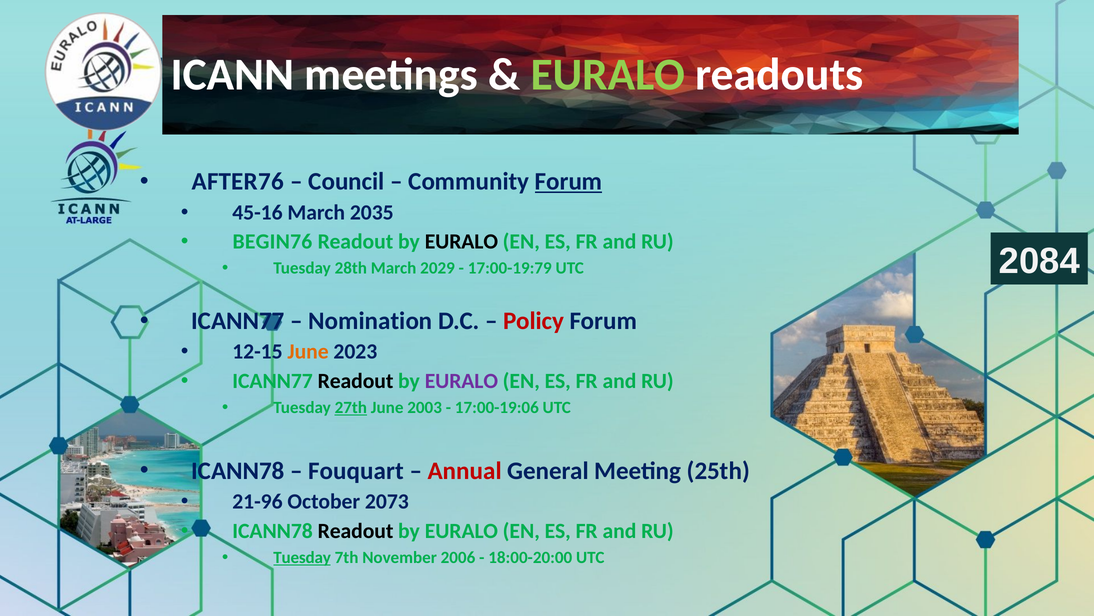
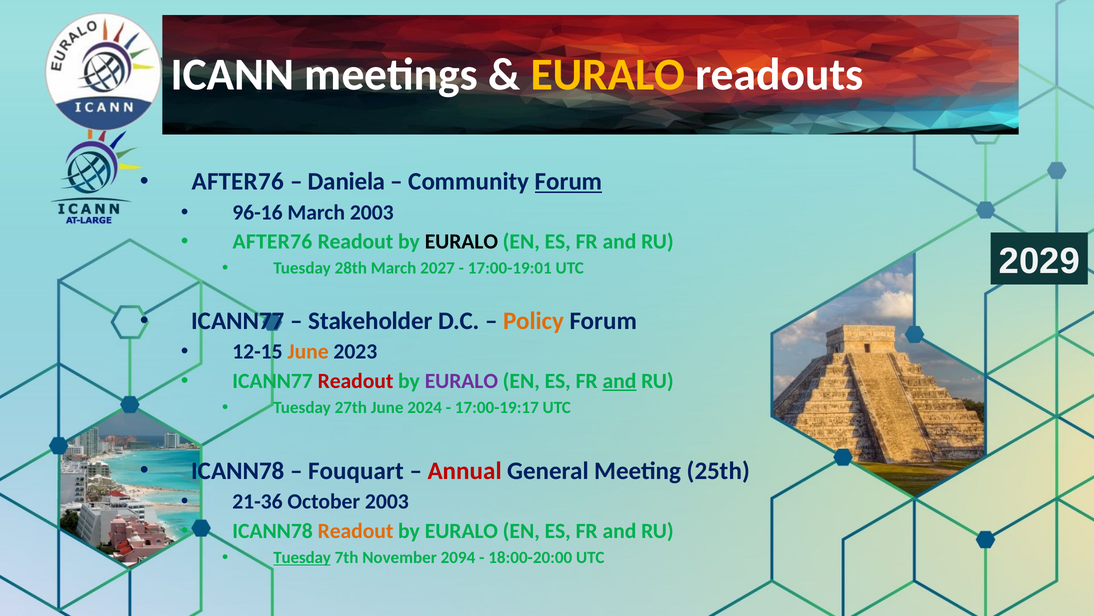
EURALO colour: light green -> yellow (608, 75)
Council: Council -> Daniela (347, 181)
45-16: 45-16 -> 96-16 (257, 212)
March 2035: 2035 -> 2003 (372, 212)
BEGIN76: BEGIN76 -> AFTER76 (272, 241)
2084: 2084 -> 2029 (1039, 261)
2029: 2029 -> 2027 (438, 268)
17:00-19:79: 17:00-19:79 -> 17:00-19:01 (510, 268)
Nomination: Nomination -> Stakeholder (370, 321)
Policy colour: red -> orange (534, 321)
Readout colour: black -> red (356, 381)
and underline: none -> present (619, 381)
27th underline: present -> none (351, 407)
2003: 2003 -> 2024 (425, 407)
17:00-19:06: 17:00-19:06 -> 17:00-19:17 (497, 407)
21-96: 21-96 -> 21-36 (257, 501)
October 2073: 2073 -> 2003 (387, 501)
Readout colour: black -> orange (356, 530)
2006: 2006 -> 2094 (458, 557)
